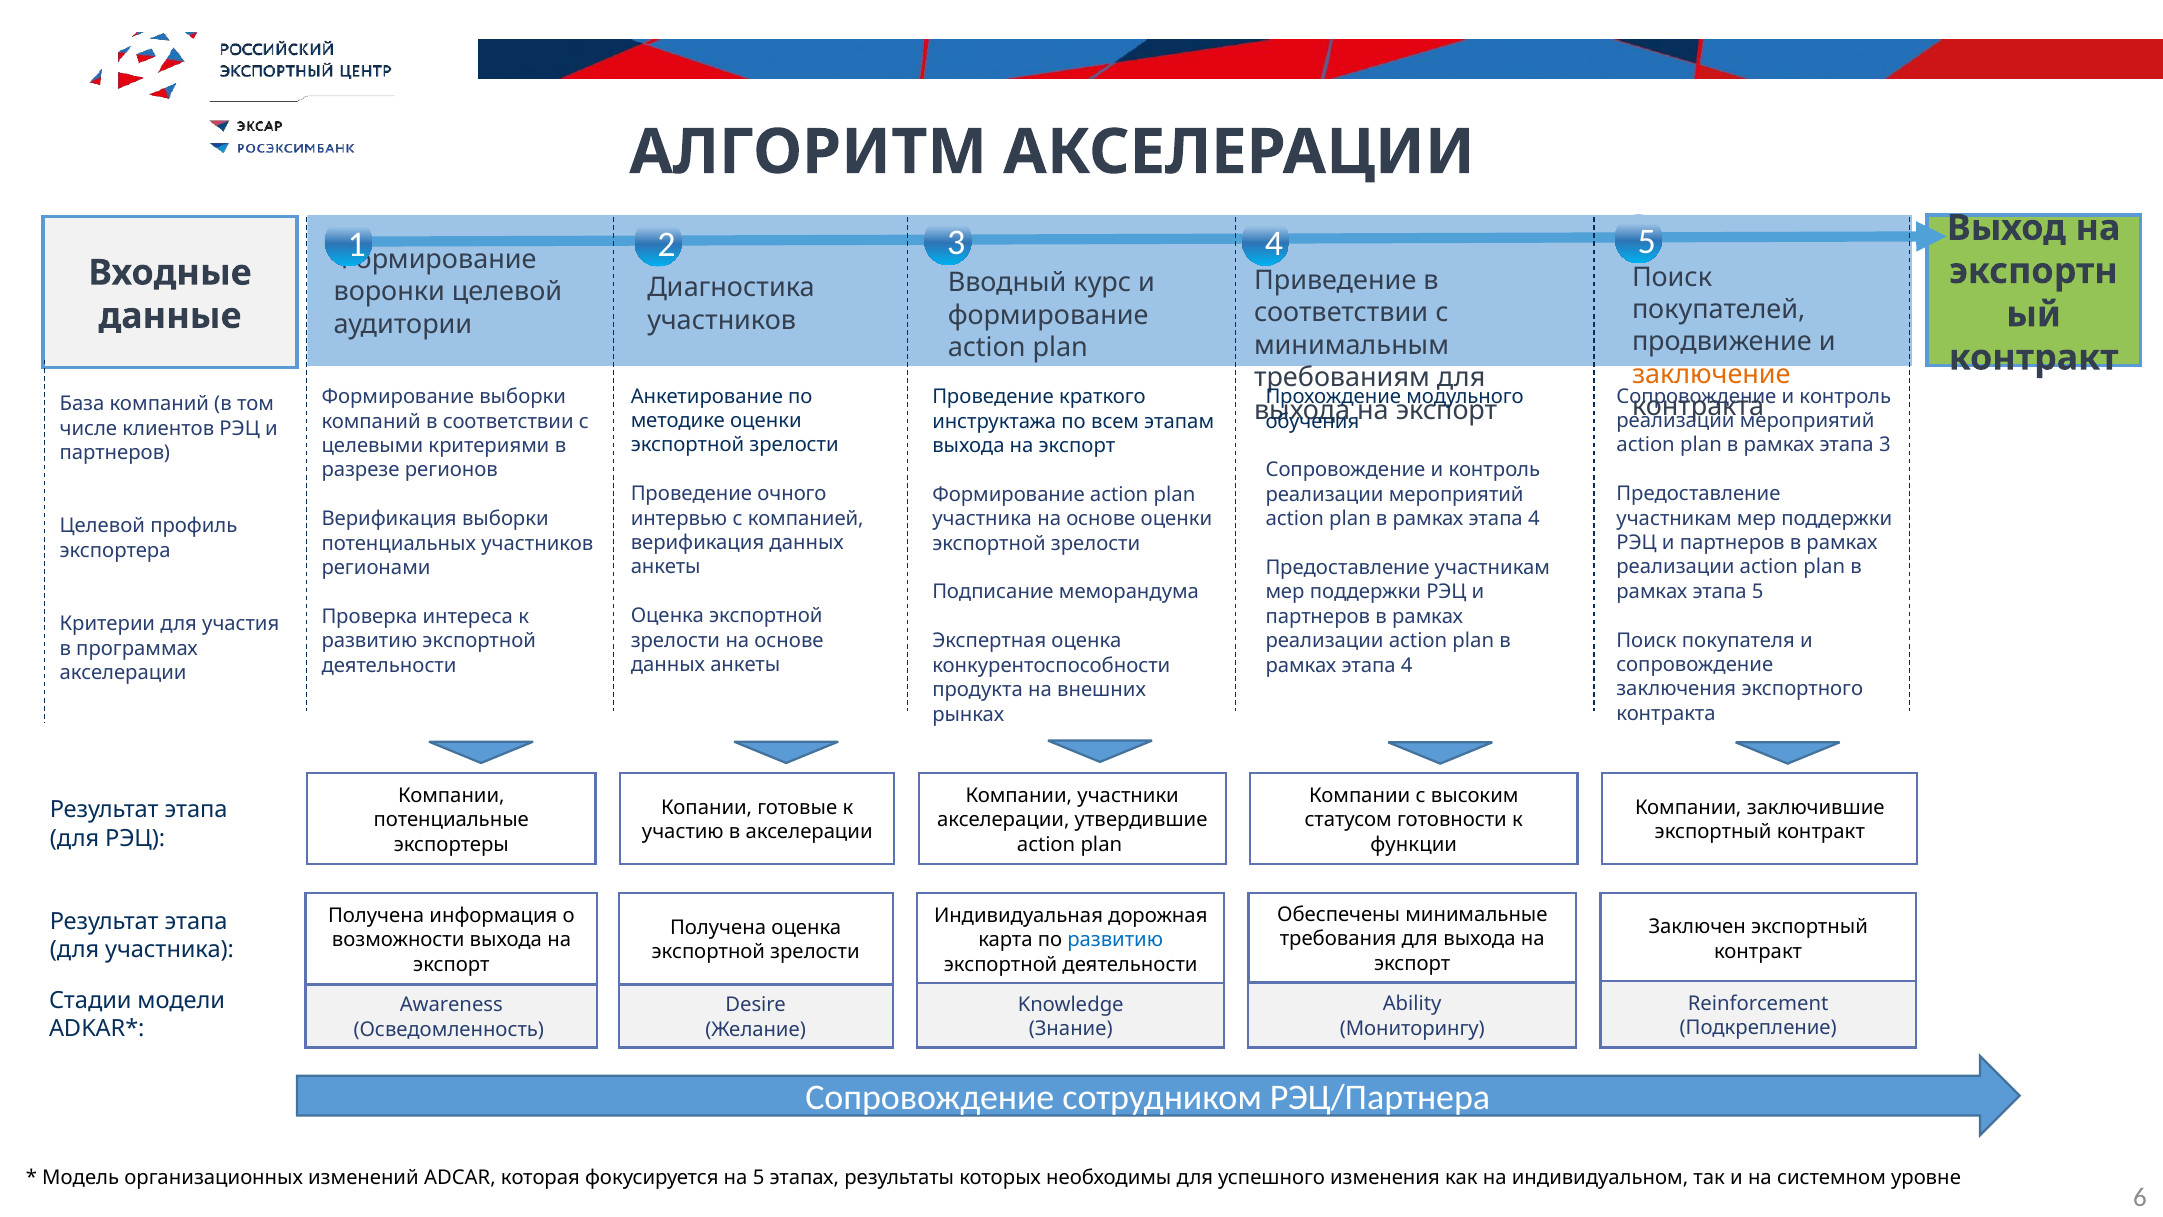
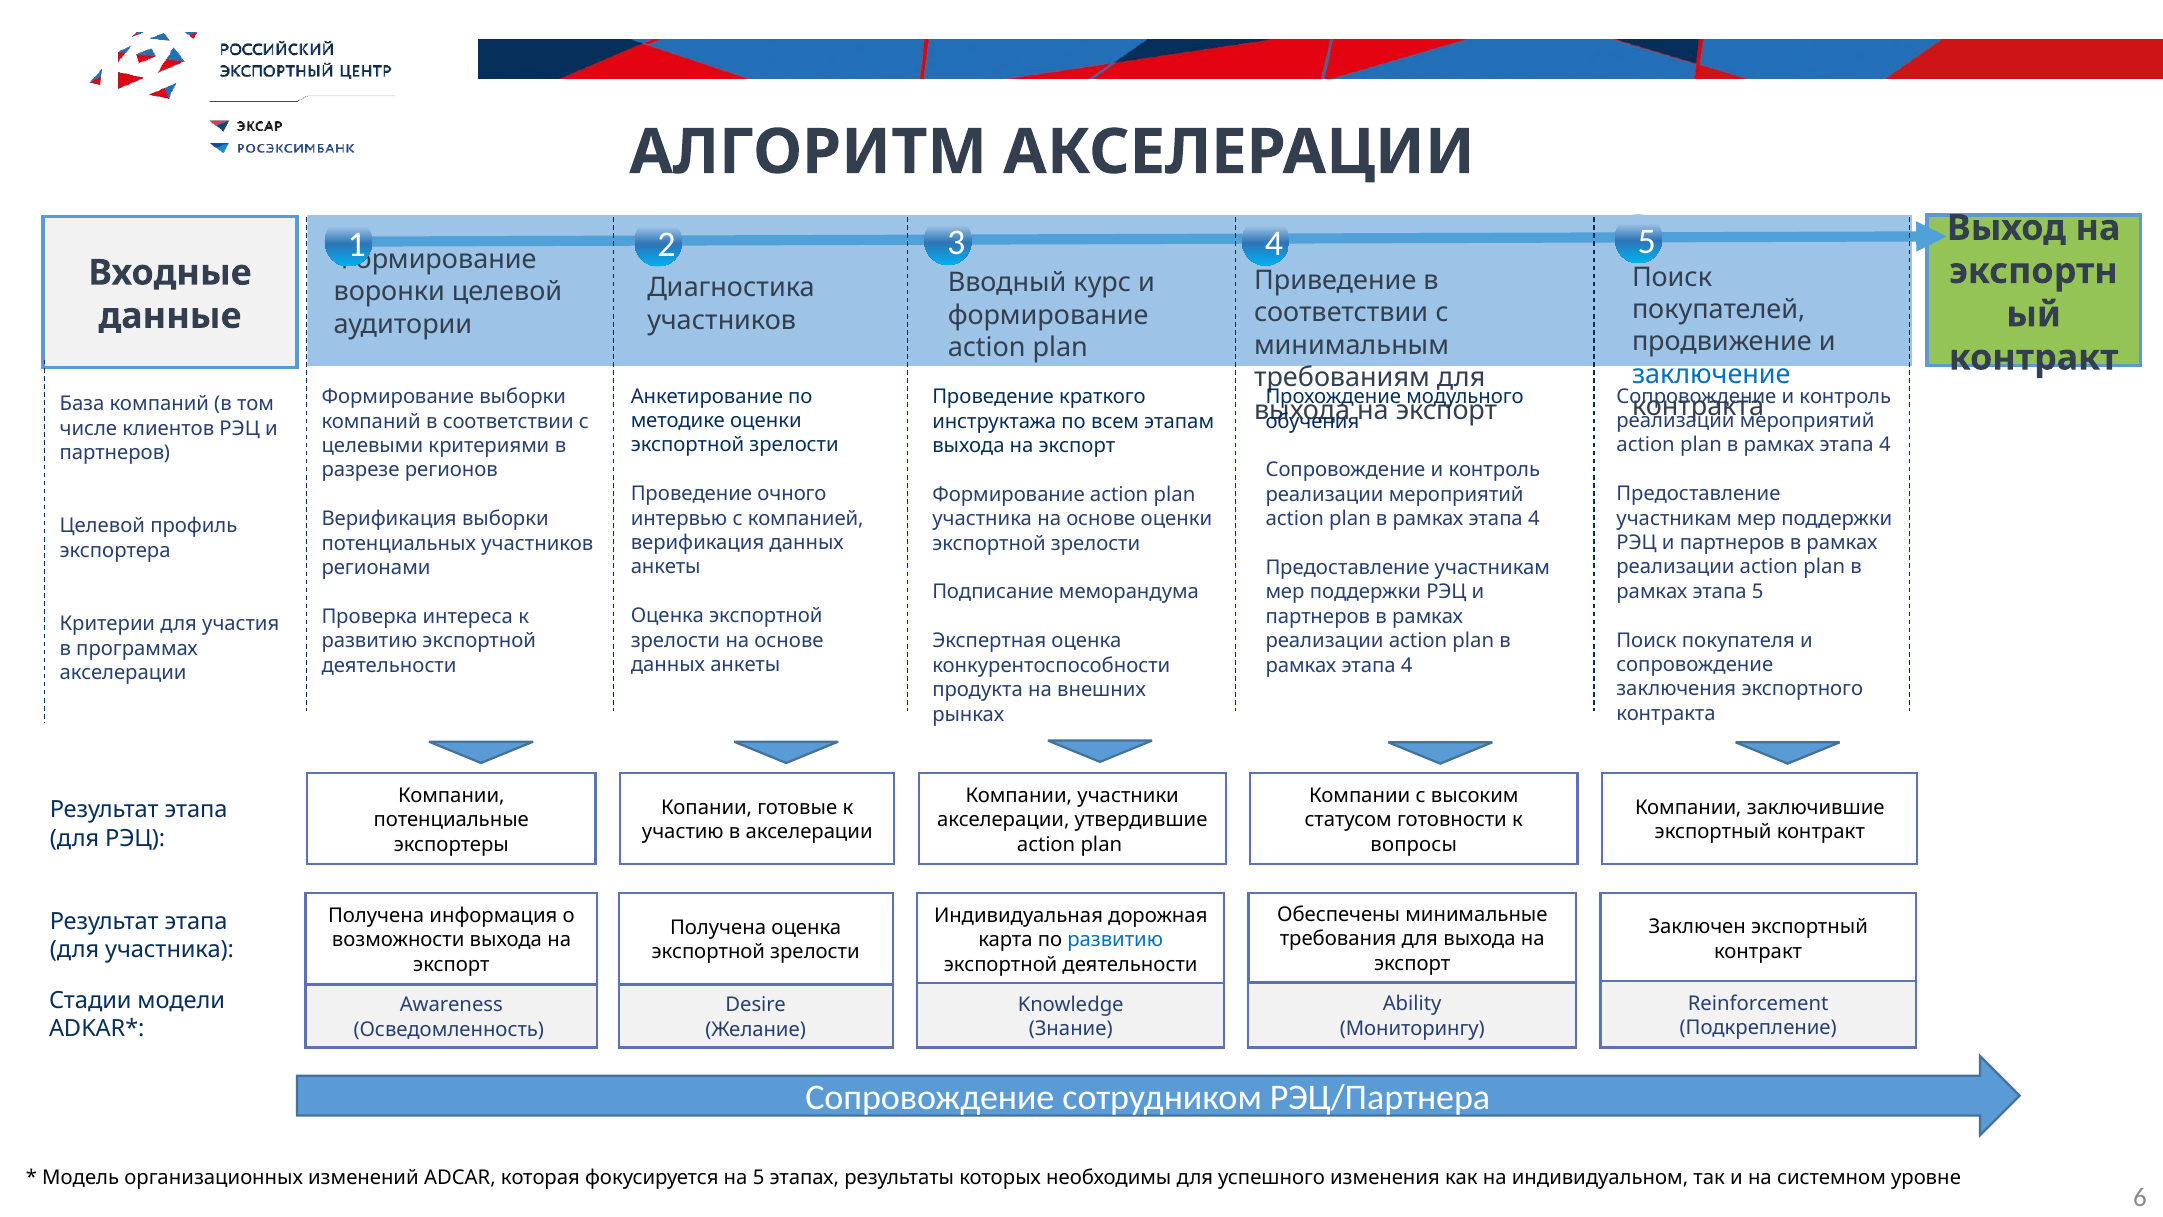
заключение colour: orange -> blue (1711, 374)
3: 3 -> 4 (1885, 445)
функции: функции -> вопросы (1414, 844)
